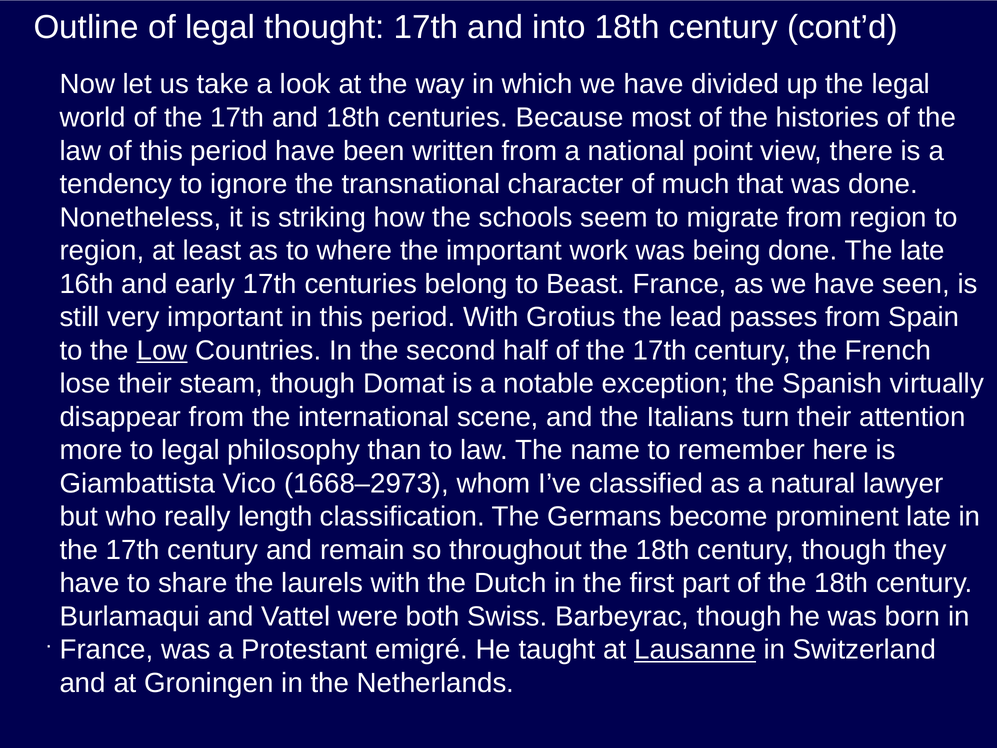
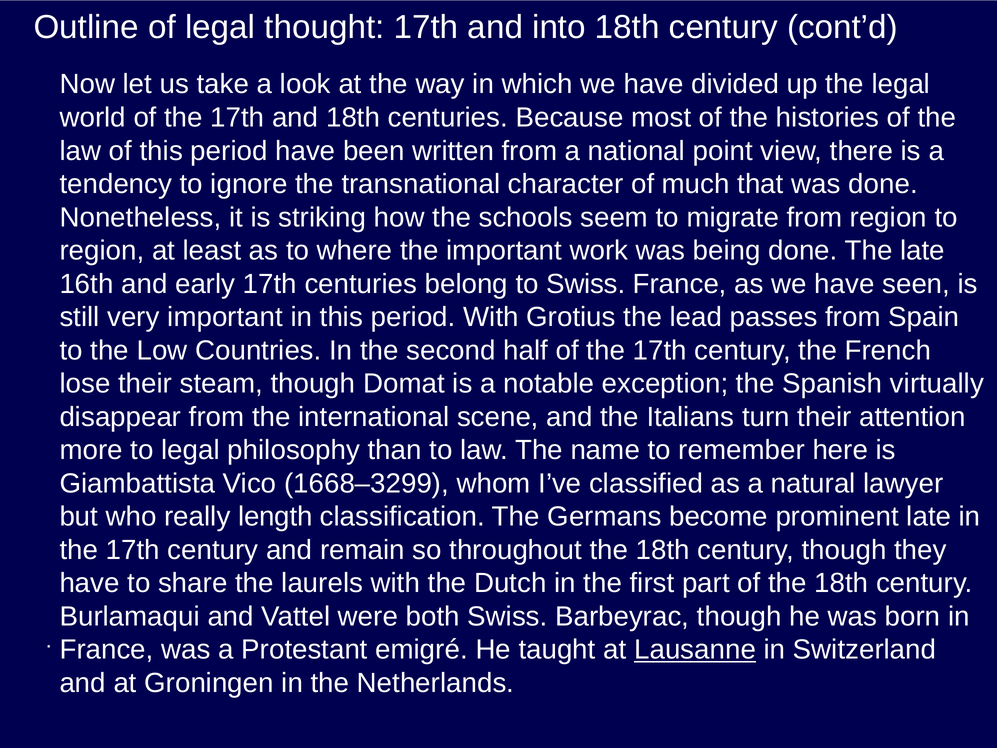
to Beast: Beast -> Swiss (586, 284)
Low underline: present -> none (162, 350)
1668–2973: 1668–2973 -> 1668–3299 (366, 483)
